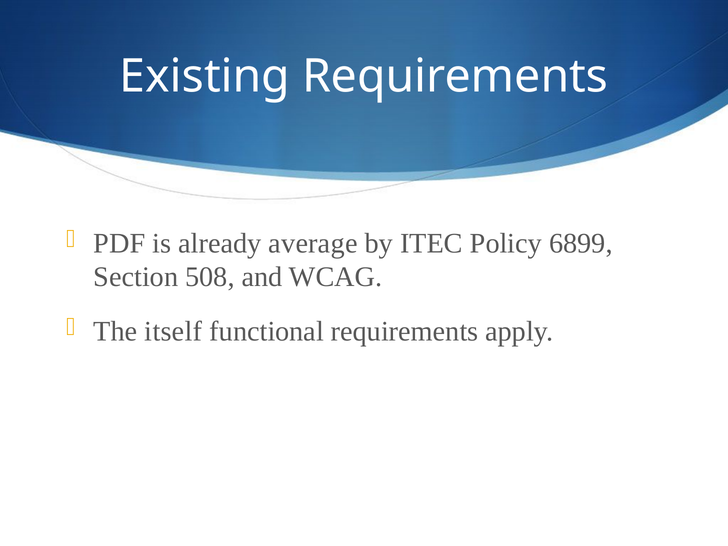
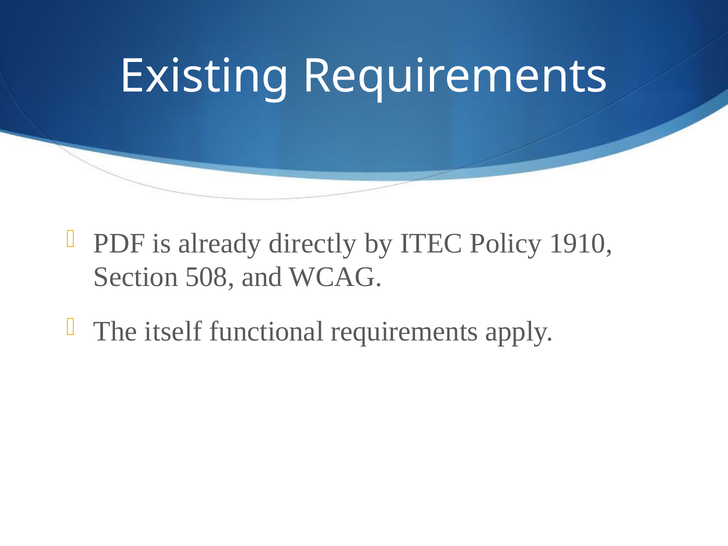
average: average -> directly (313, 243)
6899: 6899 -> 1910 (581, 243)
